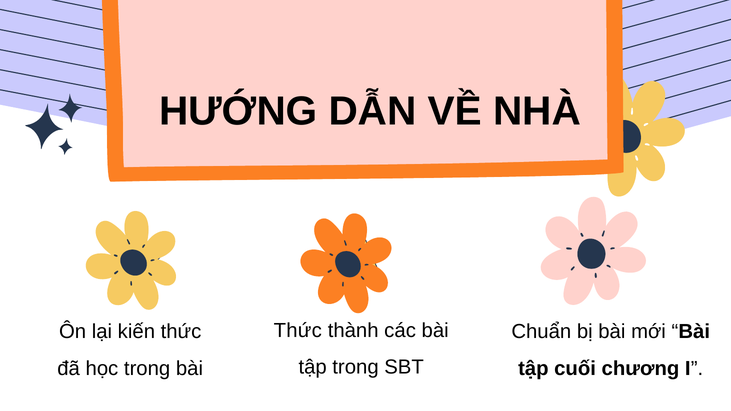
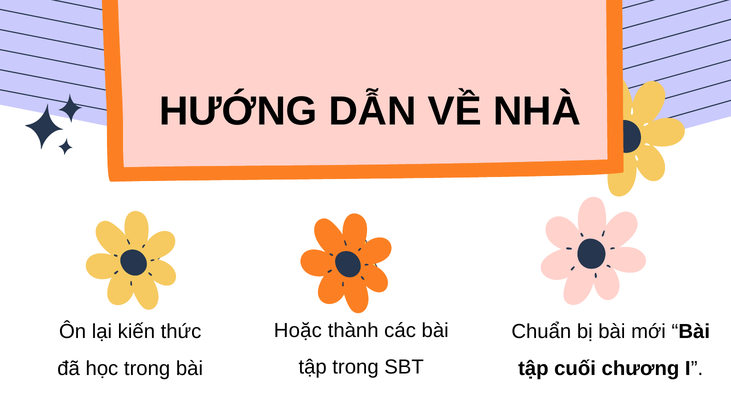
Thức: Thức -> Hoặc (298, 331)
